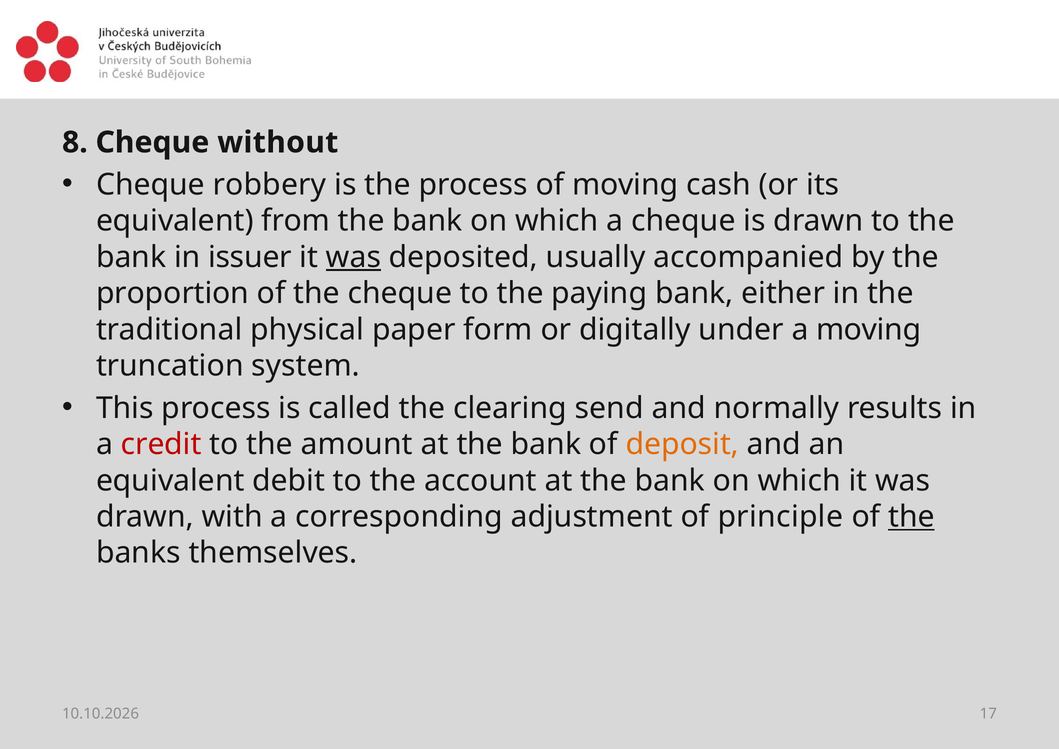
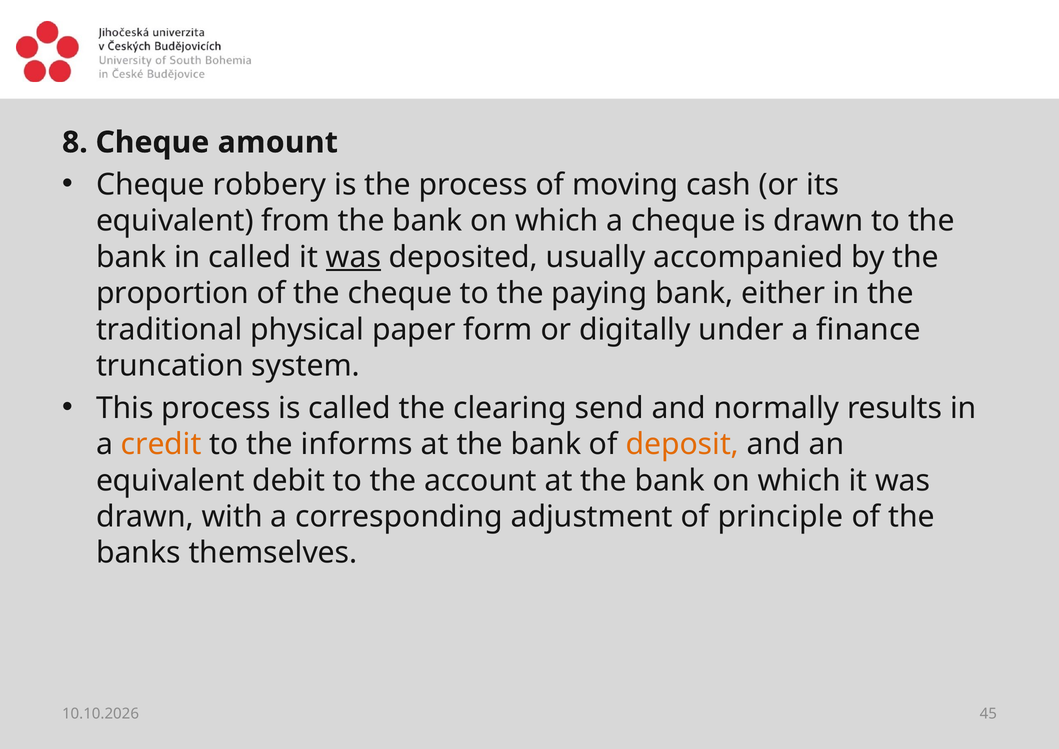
without: without -> amount (278, 142)
in issuer: issuer -> called (250, 257)
a moving: moving -> finance (869, 330)
credit colour: red -> orange (161, 444)
amount: amount -> informs (357, 444)
the underline: present -> none (911, 517)
17: 17 -> 45 (988, 714)
